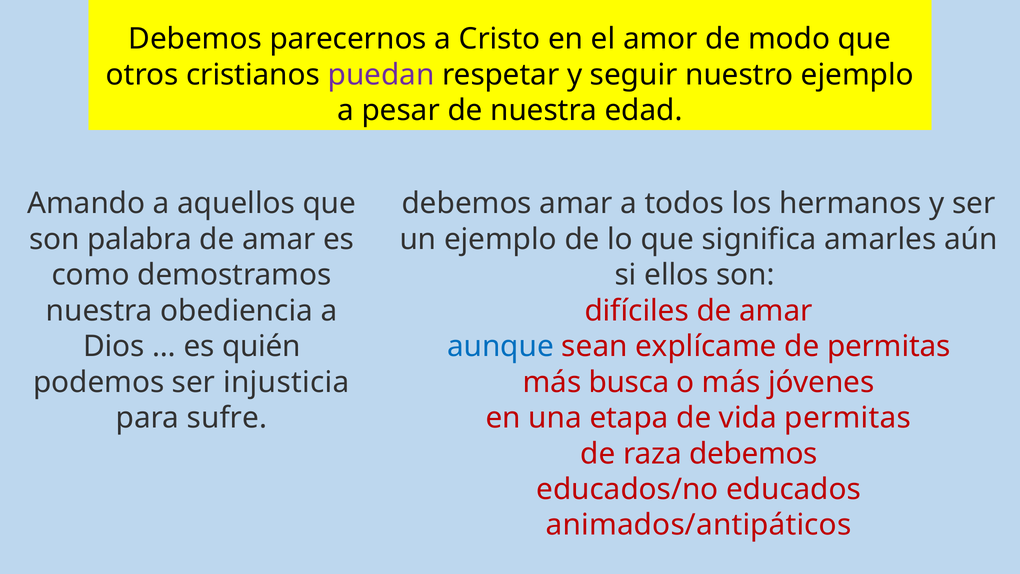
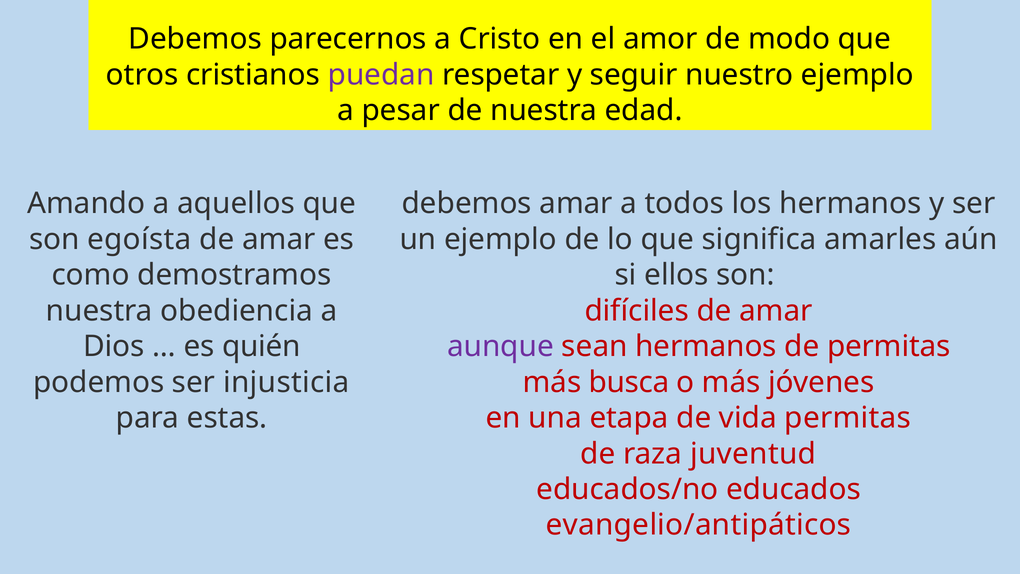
palabra: palabra -> egoísta (139, 239)
aunque colour: blue -> purple (500, 346)
sean explícame: explícame -> hermanos (706, 346)
sufre: sufre -> estas (227, 418)
raza debemos: debemos -> juventud (753, 453)
animados/antipáticos: animados/antipáticos -> evangelio/antipáticos (699, 525)
